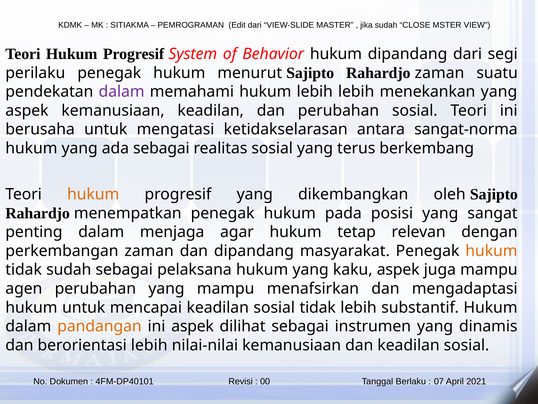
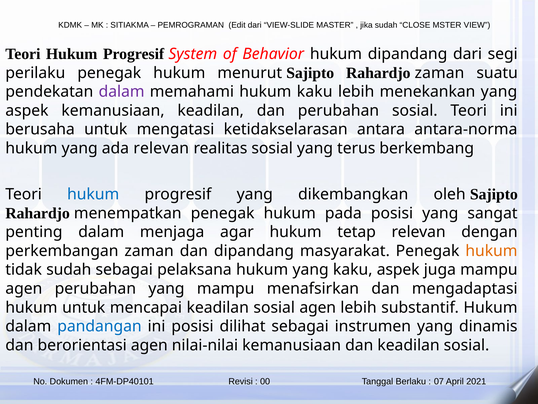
hukum lebih: lebih -> kaku (315, 92)
sangat-norma: sangat-norma -> antara-norma (466, 129)
ada sebagai: sebagai -> relevan (161, 148)
hukum colour: orange -> blue (93, 194)
sosial tidak: tidak -> agen (318, 307)
pandangan colour: orange -> blue (99, 326)
ini aspek: aspek -> posisi (192, 326)
berorientasi lebih: lebih -> agen (149, 345)
